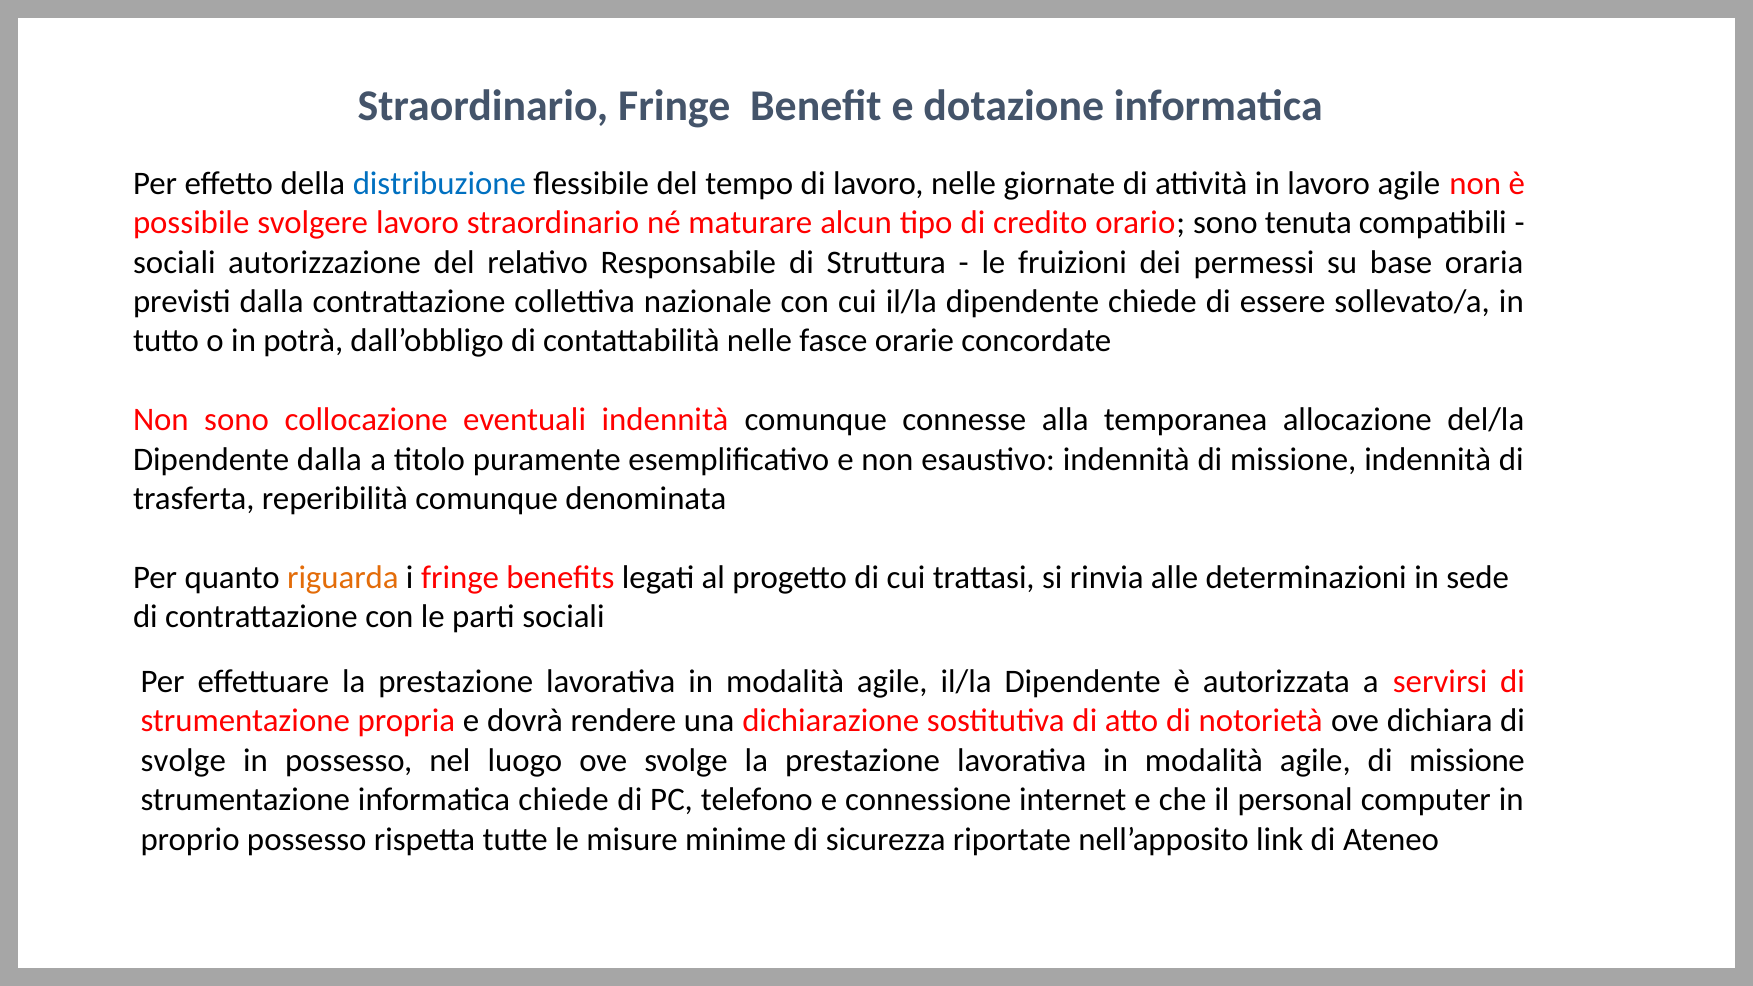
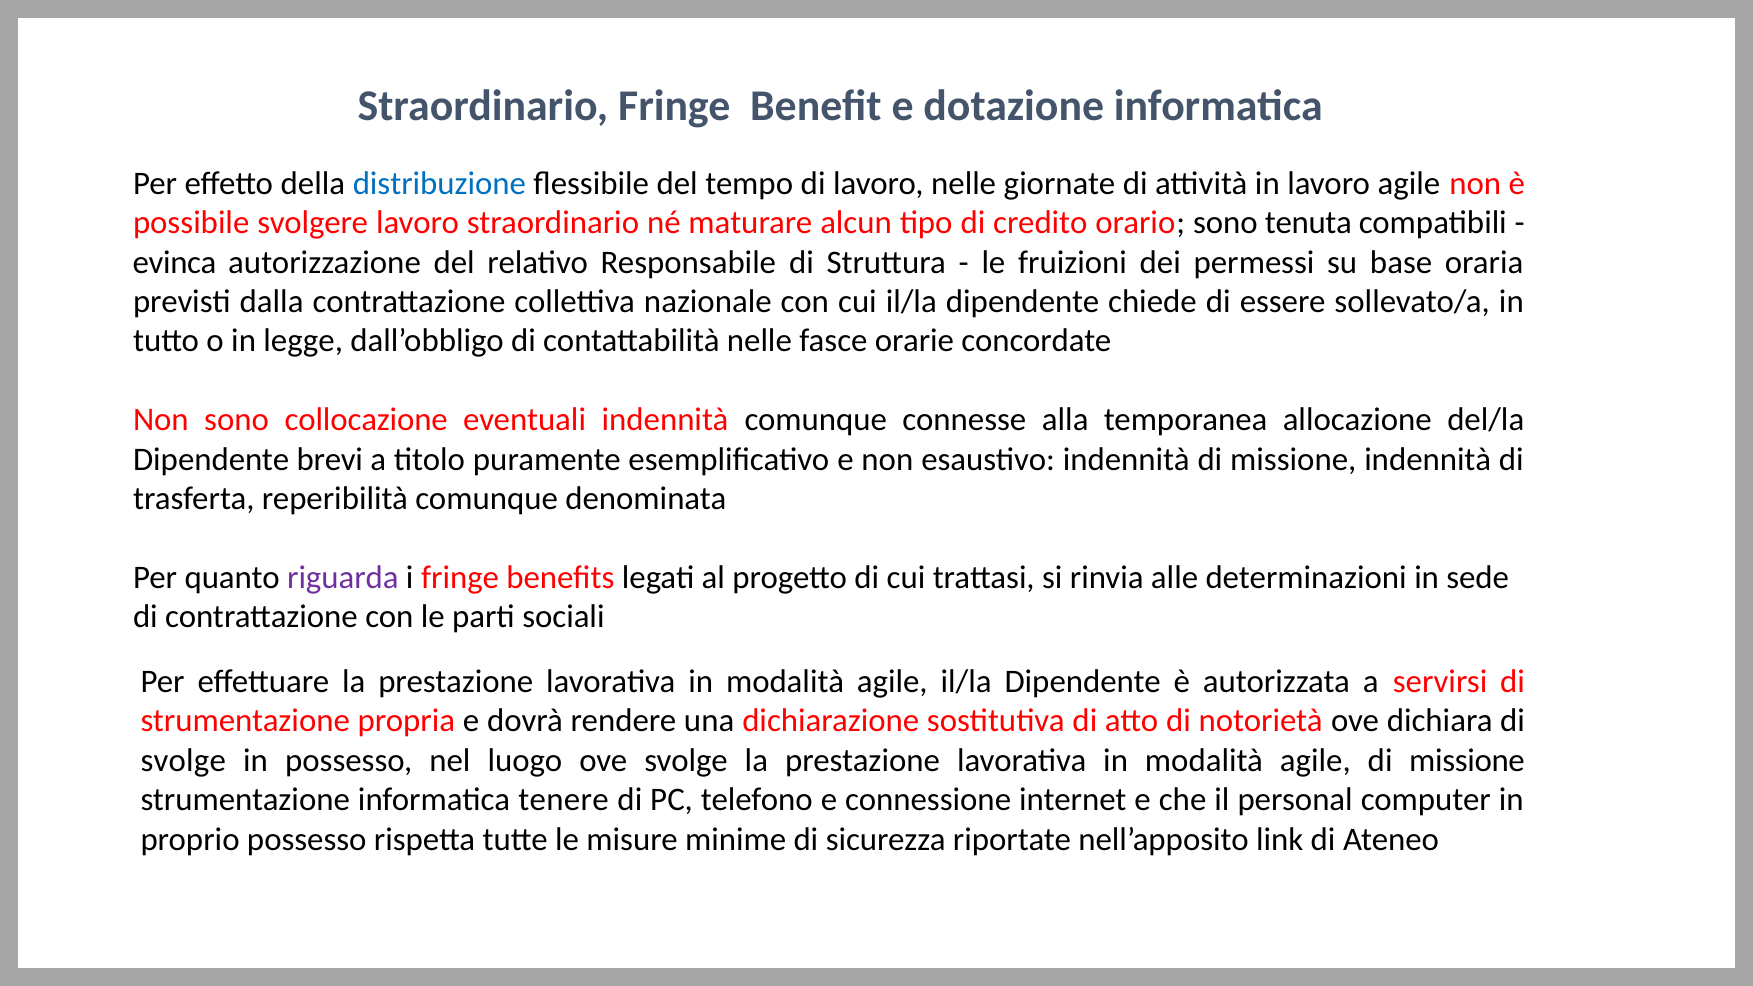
sociali: sociali -> evinca (175, 262)
potrà: potrà -> legge (303, 341)
Dipendente dalla: dalla -> brevi (330, 459)
riguarda colour: orange -> purple (343, 578)
informatica chiede: chiede -> tenere (564, 800)
